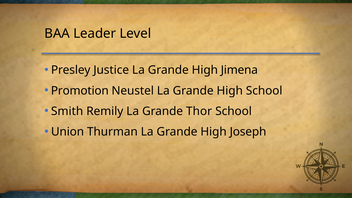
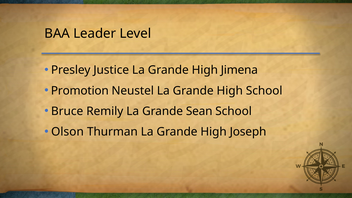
Smith: Smith -> Bruce (67, 111)
Thor: Thor -> Sean (199, 111)
Union: Union -> Olson (67, 132)
